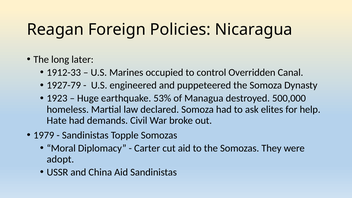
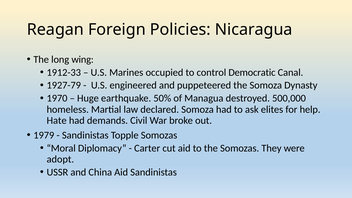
later: later -> wing (83, 60)
Overridden: Overridden -> Democratic (252, 72)
1923: 1923 -> 1970 (57, 98)
53%: 53% -> 50% (162, 98)
